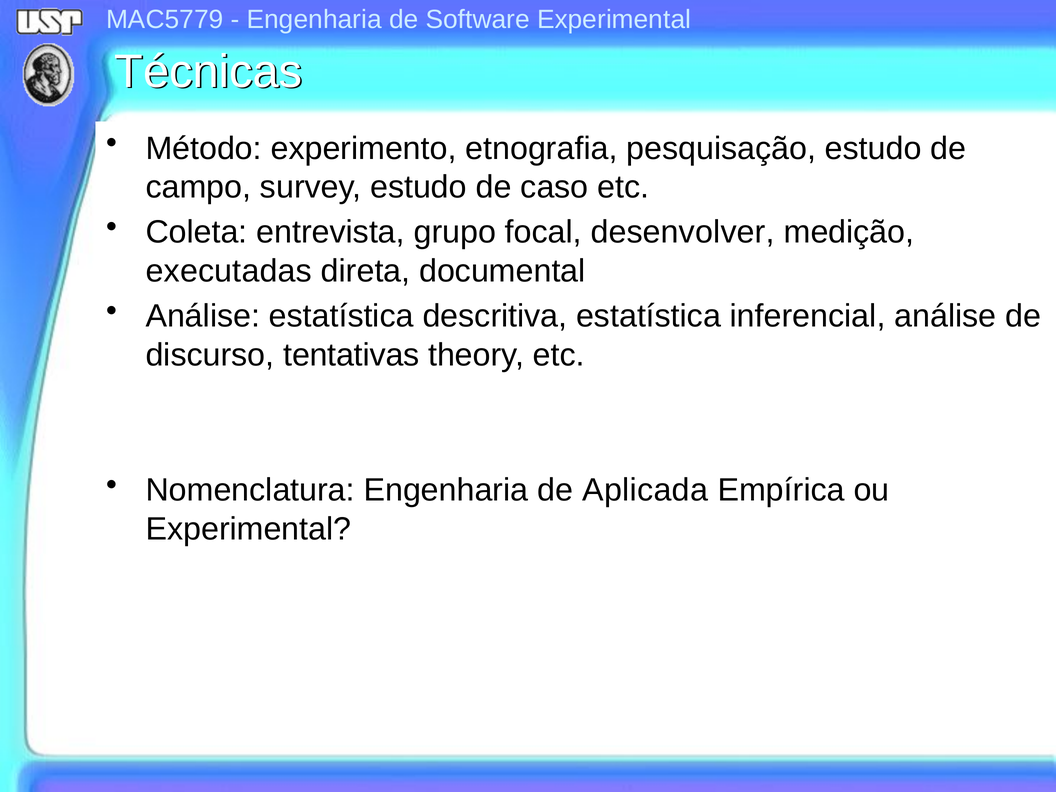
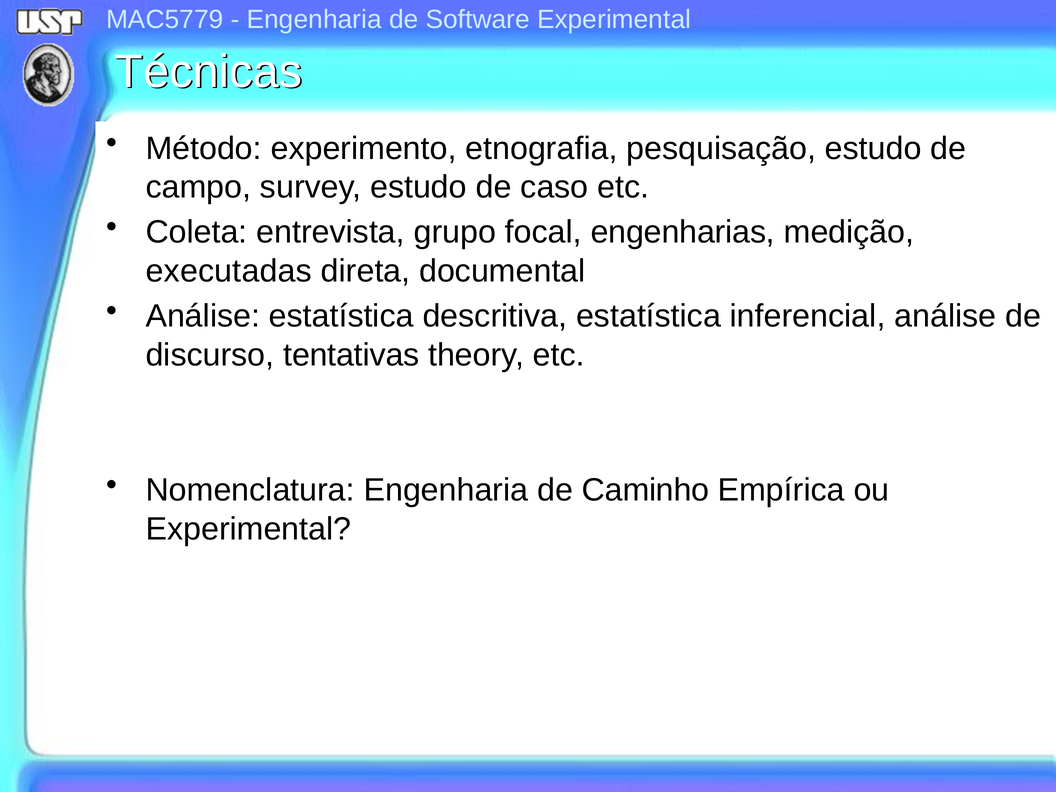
desenvolver: desenvolver -> engenharias (683, 232)
Aplicada: Aplicada -> Caminho (646, 490)
